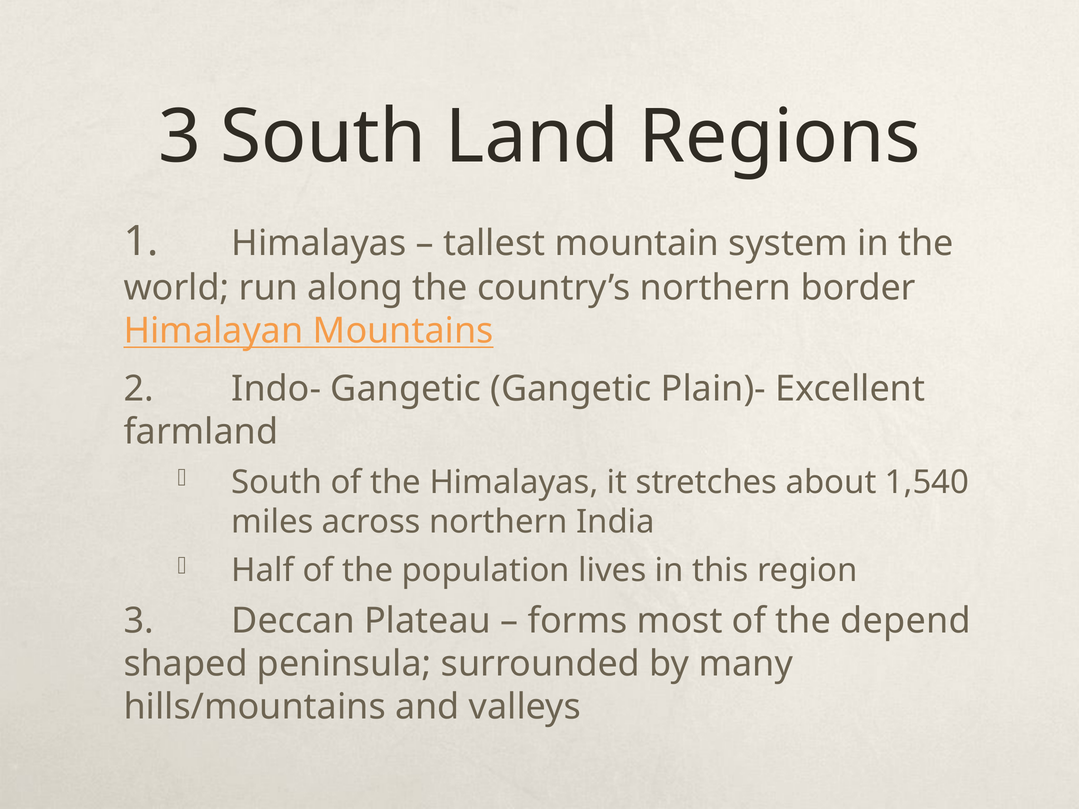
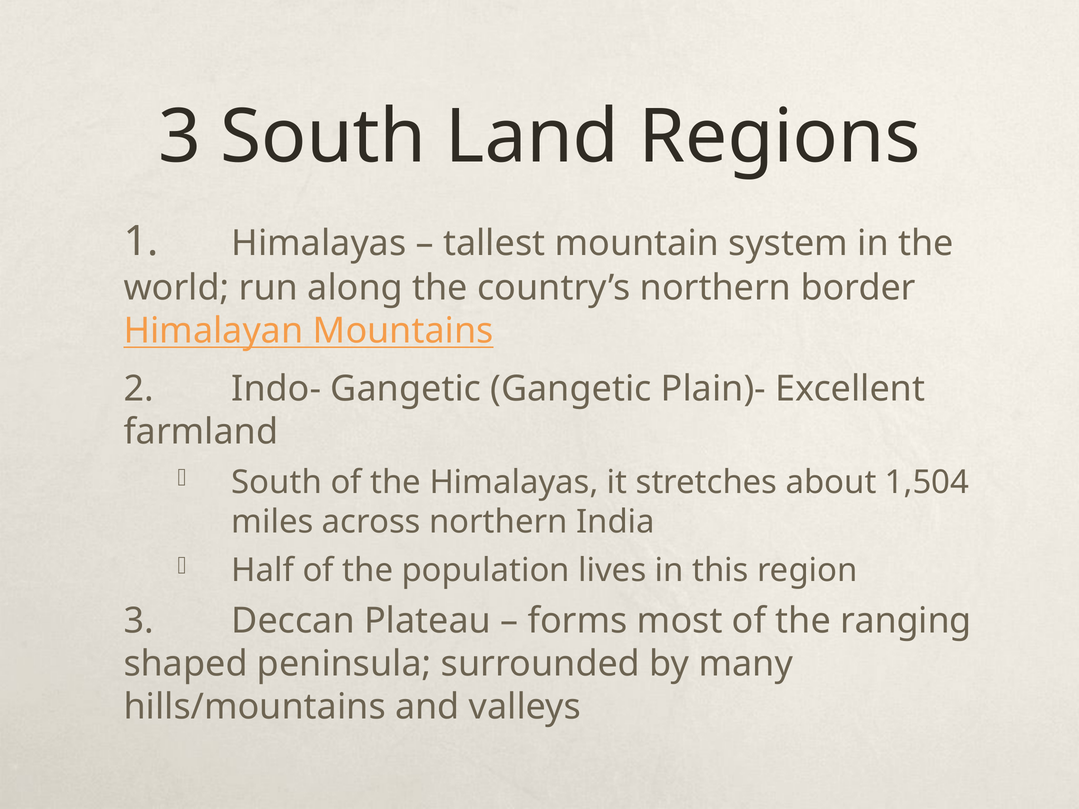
1,540: 1,540 -> 1,504 (927, 482)
depend: depend -> ranging (906, 621)
